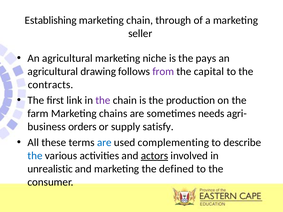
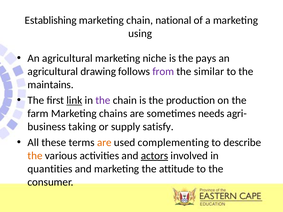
through: through -> national (173, 20)
seller: seller -> using (140, 34)
capital: capital -> similar (209, 72)
contracts: contracts -> maintains (51, 85)
link underline: none -> present (74, 100)
orders: orders -> taking (82, 127)
are colour: blue -> orange (104, 143)
the colour: blue -> orange (35, 156)
unrealistic: unrealistic -> quantities (50, 169)
defined: defined -> attitude (177, 169)
